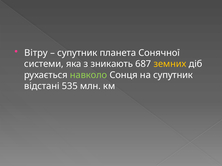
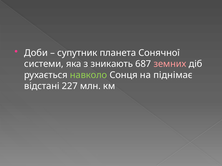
Вітру: Вітру -> Доби (36, 53)
земних colour: yellow -> pink (170, 64)
на супутник: супутник -> піднімає (173, 75)
535: 535 -> 227 (70, 86)
